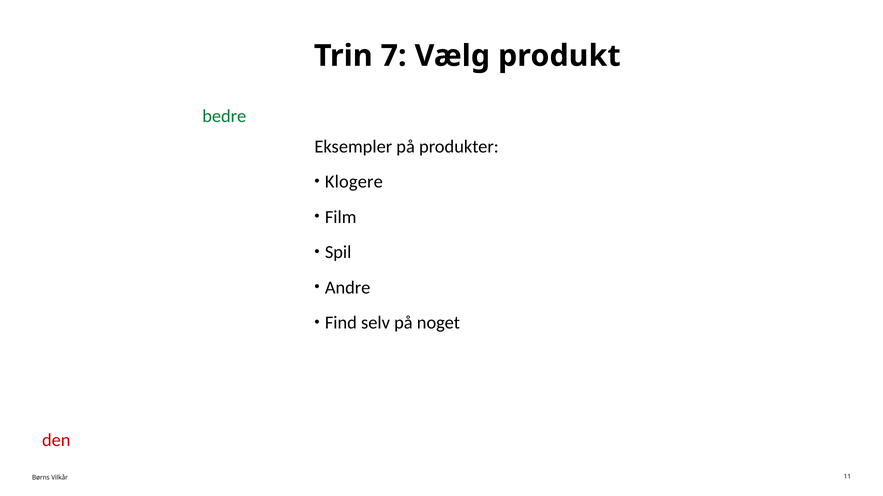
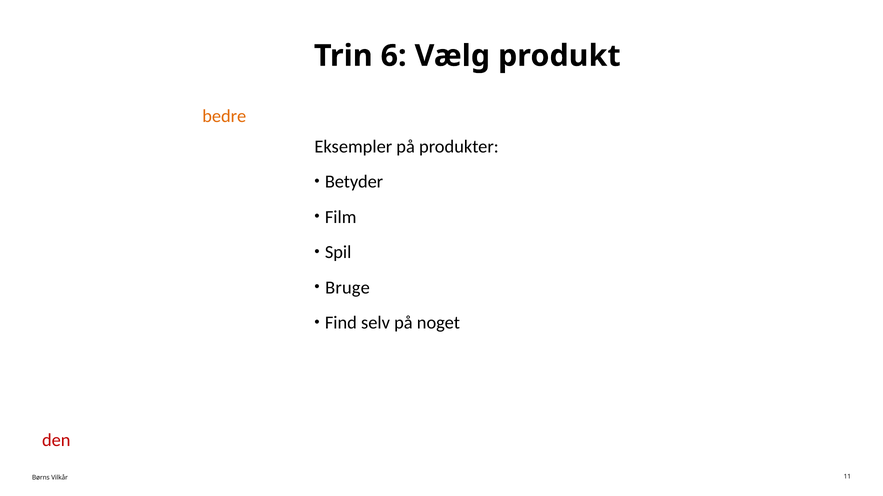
7: 7 -> 6 (394, 56)
bedre colour: green -> orange (224, 116)
Klogere: Klogere -> Betyder (354, 182)
Andre: Andre -> Bruge (348, 288)
